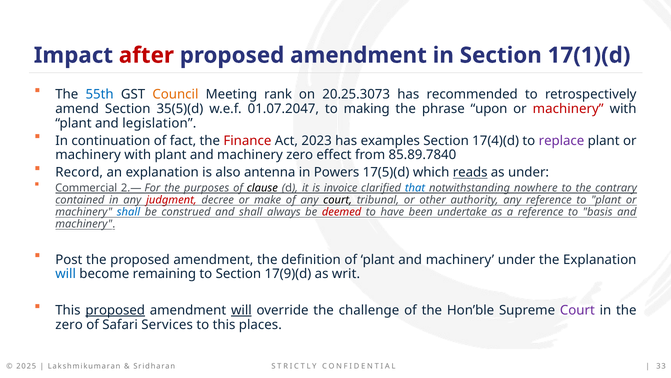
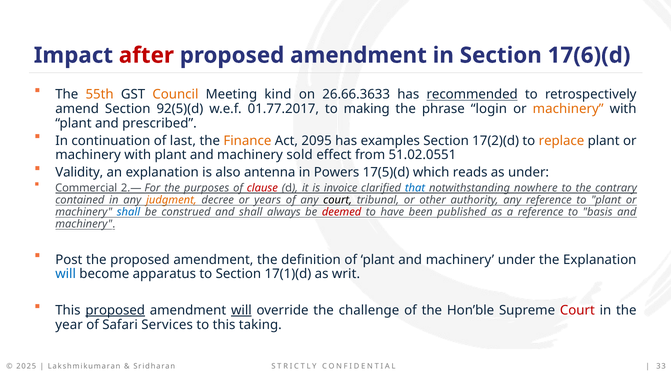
17(1)(d: 17(1)(d -> 17(6)(d (589, 55)
55th colour: blue -> orange (100, 94)
rank: rank -> kind (278, 94)
20.25.3073: 20.25.3073 -> 26.66.3633 (356, 94)
recommended underline: none -> present (472, 94)
35(5)(d: 35(5)(d -> 92(5)(d (180, 109)
01.07.2047: 01.07.2047 -> 01.77.2017 (283, 109)
upon: upon -> login (489, 109)
machinery colour: red -> orange (568, 109)
legislation: legislation -> prescribed (159, 123)
fact: fact -> last (183, 140)
Finance colour: red -> orange (247, 140)
2023: 2023 -> 2095 (317, 140)
17(4)(d: 17(4)(d -> 17(2)(d (496, 140)
replace colour: purple -> orange (561, 140)
machinery zero: zero -> sold (300, 155)
85.89.7840: 85.89.7840 -> 51.02.0551 (422, 155)
Record: Record -> Validity (79, 172)
reads underline: present -> none (470, 172)
clause colour: black -> red (262, 188)
judgment colour: red -> orange (171, 200)
make: make -> years (268, 200)
undertake: undertake -> published (462, 212)
remaining: remaining -> apparatus (164, 274)
17(9)(d: 17(9)(d -> 17(1)(d (288, 274)
Court colour: purple -> red (577, 310)
zero: zero -> year (69, 324)
places: places -> taking (260, 324)
